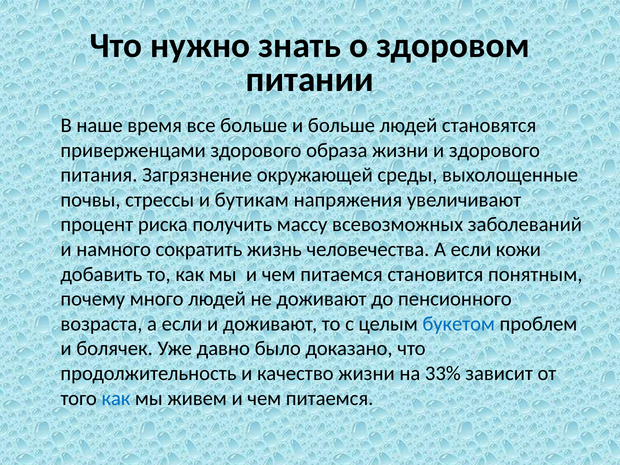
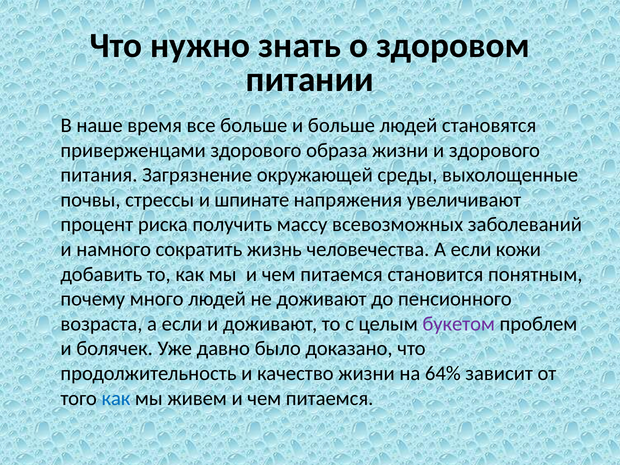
бутикам: бутикам -> шпинате (252, 200)
букетом colour: blue -> purple (459, 324)
33%: 33% -> 64% (443, 373)
